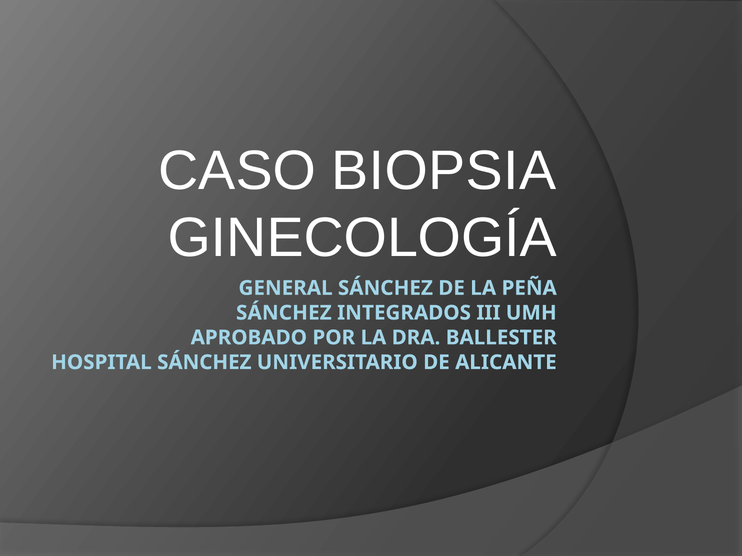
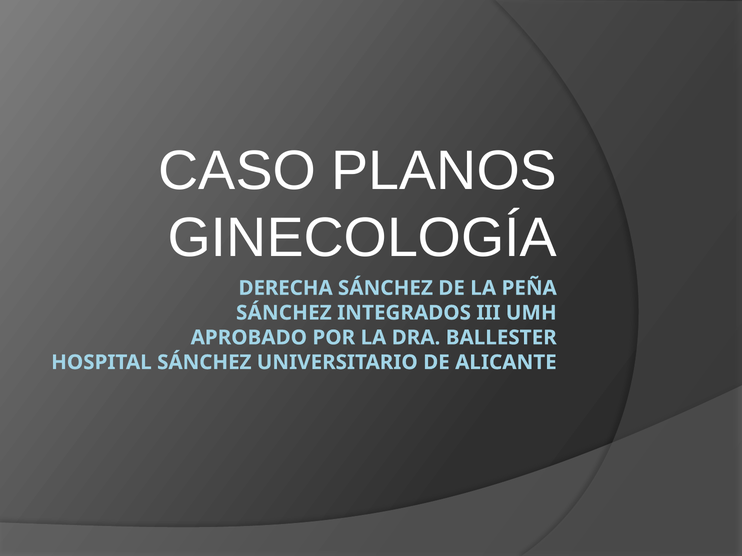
BIOPSIA: BIOPSIA -> PLANOS (444, 171)
GENERAL: GENERAL -> DERECHA (286, 288)
